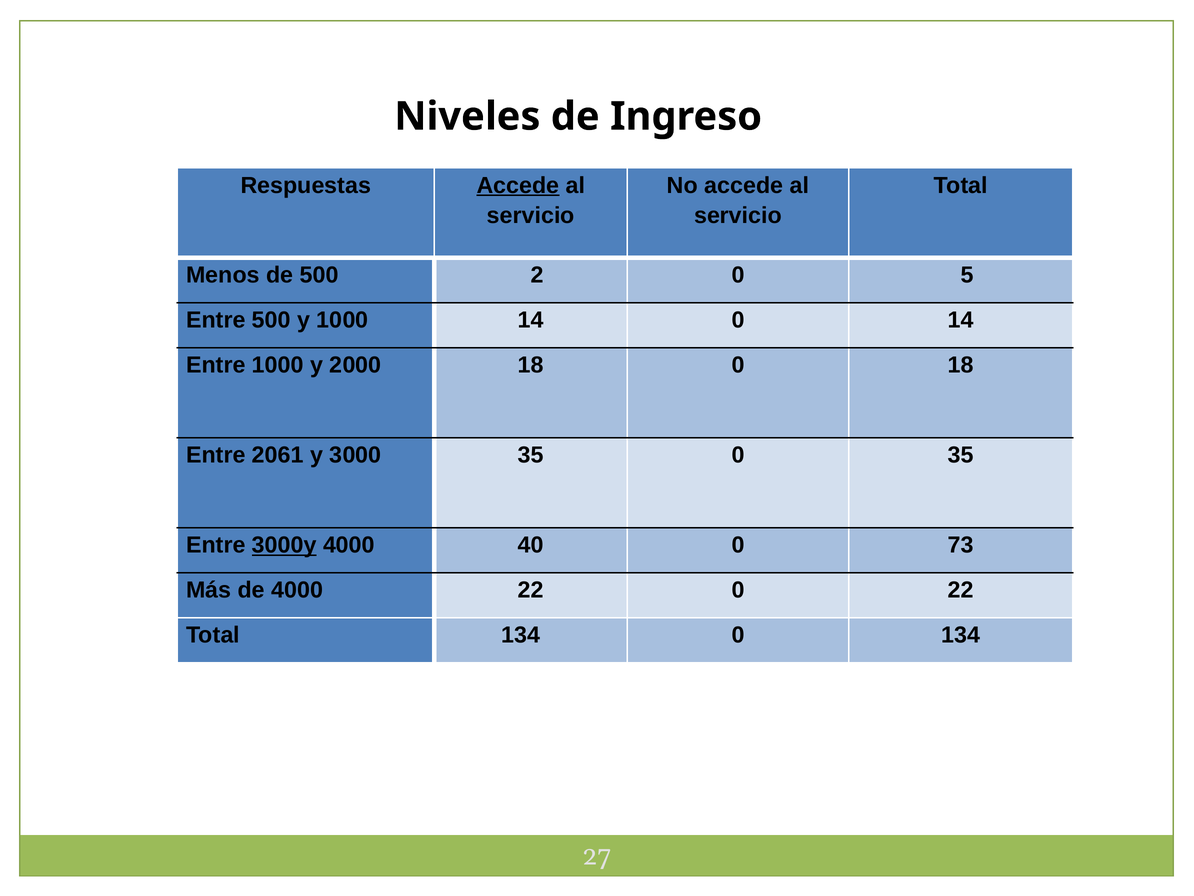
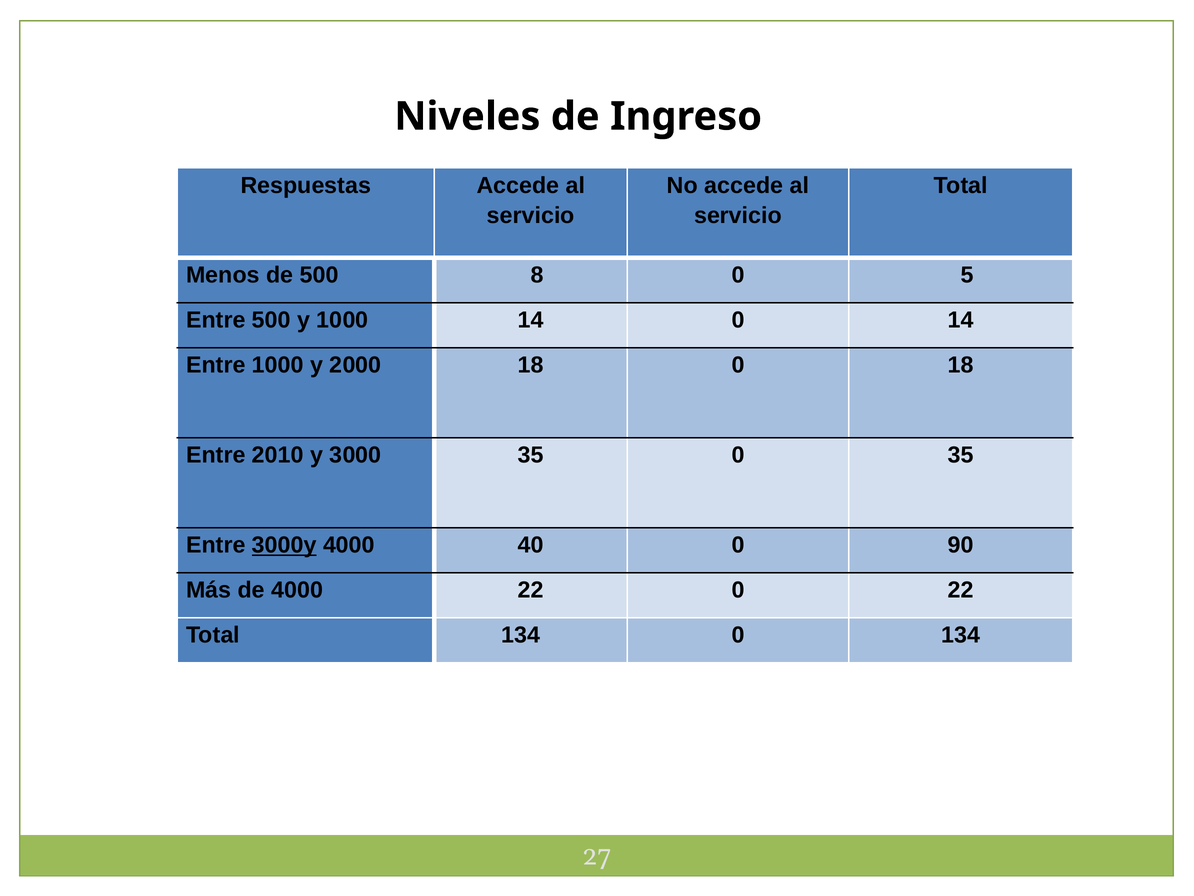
Accede underline: present -> none (518, 185)
2: 2 -> 8 (537, 275)
2061: 2061 -> 2010 (278, 455)
73: 73 -> 90 (961, 545)
